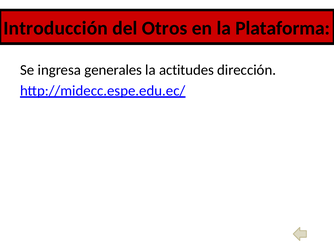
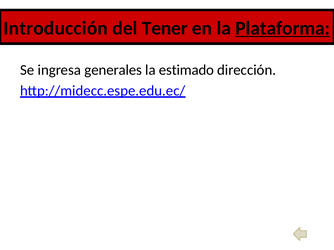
Otros: Otros -> Tener (165, 28)
Plataforma underline: none -> present (283, 28)
actitudes: actitudes -> estimado (187, 70)
